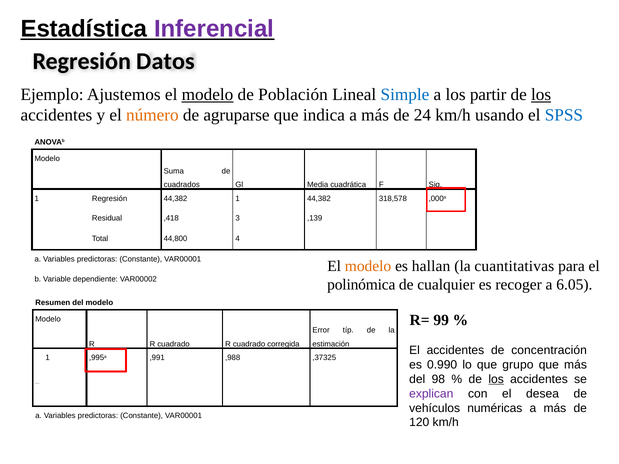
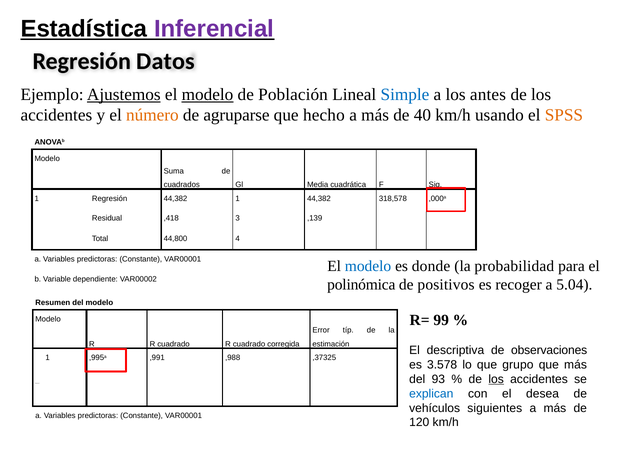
Ajustemos underline: none -> present (124, 95)
partir: partir -> antes (488, 95)
los underline: present -> none (541, 95)
indica: indica -> hecho (324, 115)
24: 24 -> 40 (422, 115)
SPSS colour: blue -> orange (564, 115)
modelo colour: orange -> blue (368, 266)
hallan: hallan -> donde (431, 266)
cuantitativas: cuantitativas -> probabilidad (514, 266)
cualquier: cualquier -> positivos (446, 285)
6.05: 6.05 -> 5.04 (574, 285)
El accidentes: accidentes -> descriptiva (455, 350)
concentración: concentración -> observaciones (549, 350)
0.990: 0.990 -> 3.578 (442, 365)
98: 98 -> 93 (438, 379)
explican colour: purple -> blue (431, 394)
numéricas: numéricas -> siguientes (495, 408)
